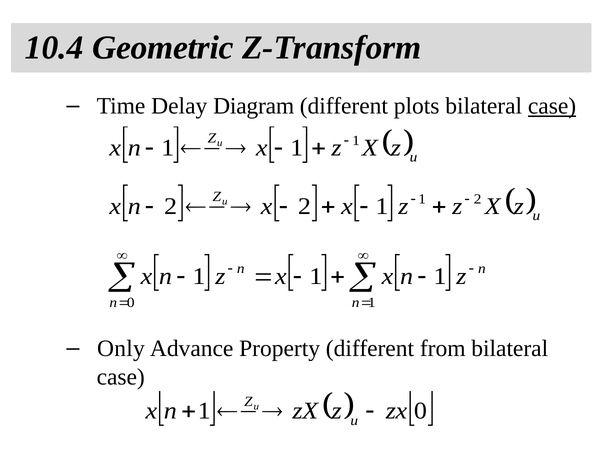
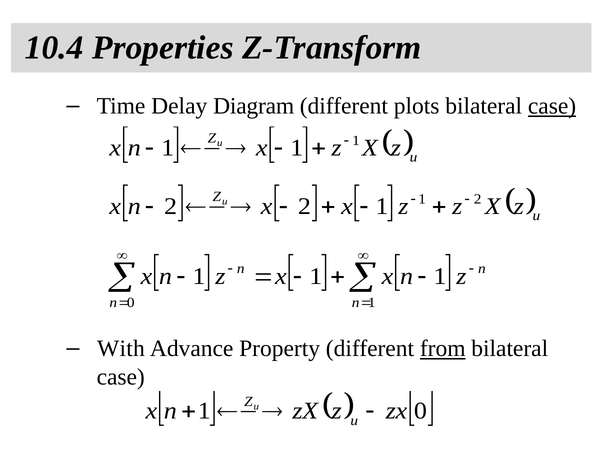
Geometric: Geometric -> Properties (163, 48)
Only: Only -> With (121, 349)
from underline: none -> present (443, 349)
